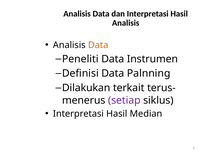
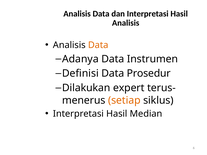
Peneliti: Peneliti -> Adanya (80, 59)
Palnning: Palnning -> Prosedur (149, 74)
terkait: terkait -> expert (129, 88)
setiap colour: purple -> orange (124, 100)
